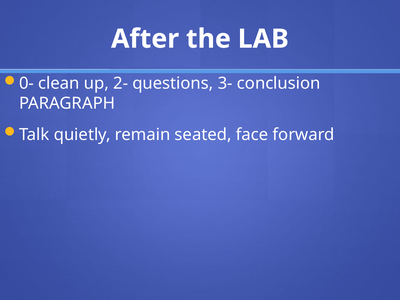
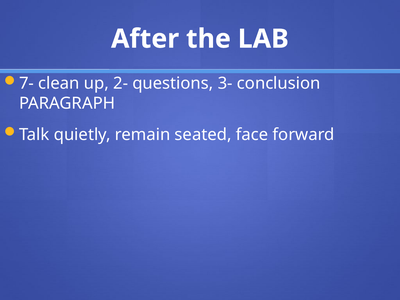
0-: 0- -> 7- (26, 83)
